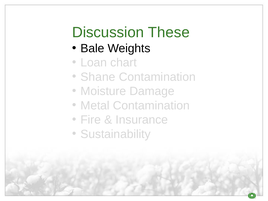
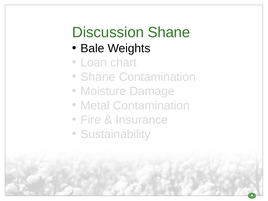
Discussion These: These -> Shane (169, 32)
